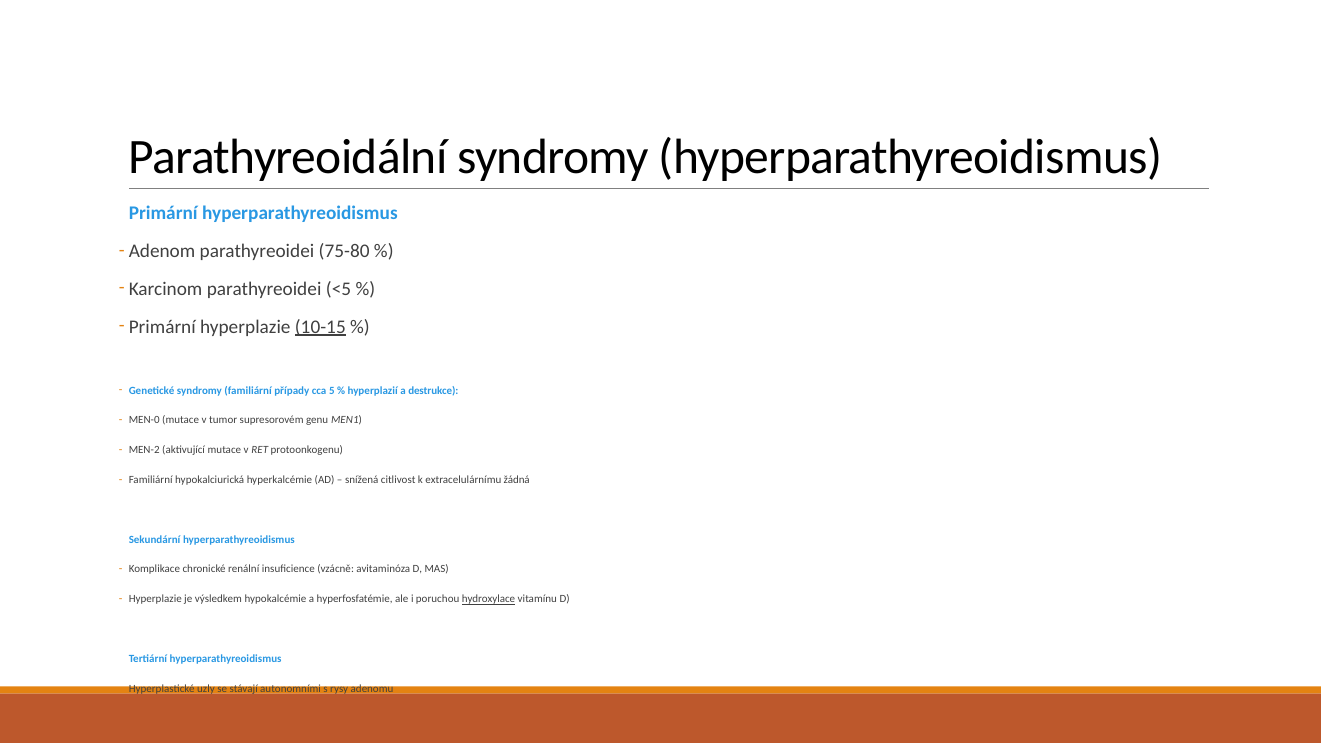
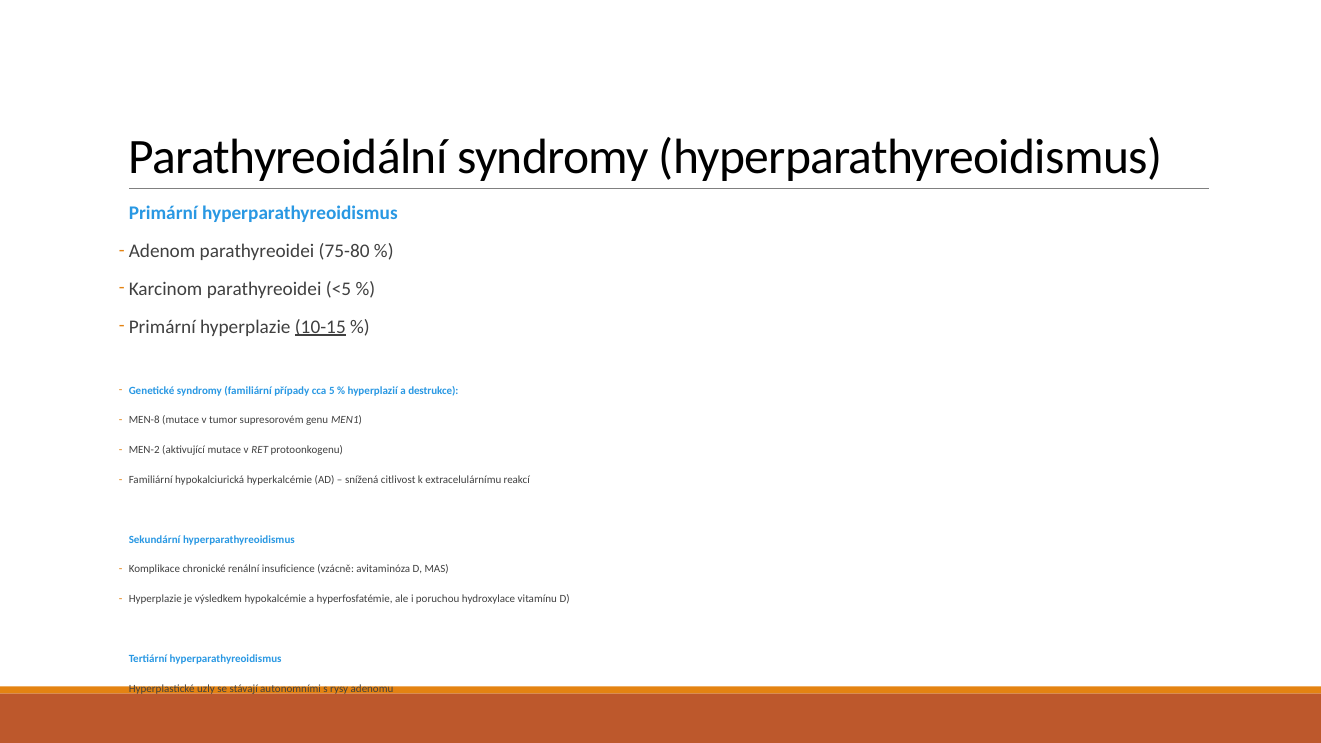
MEN-0: MEN-0 -> MEN-8 (144, 420)
žádná: žádná -> reakcí (517, 480)
hydroxylace underline: present -> none (488, 599)
